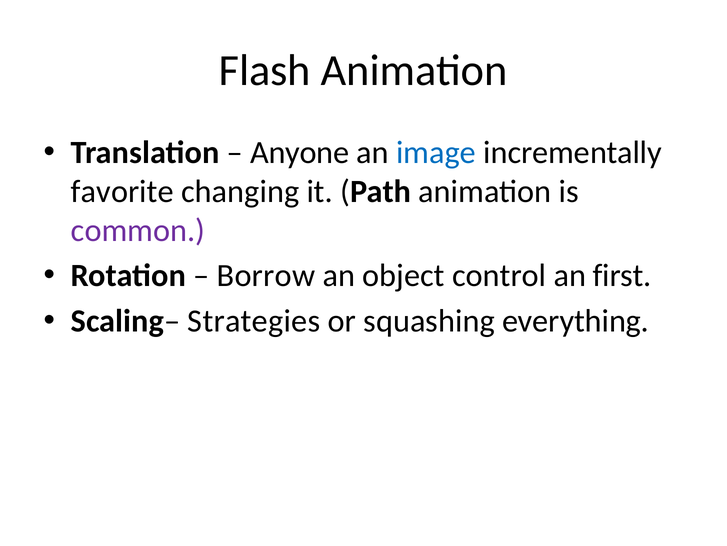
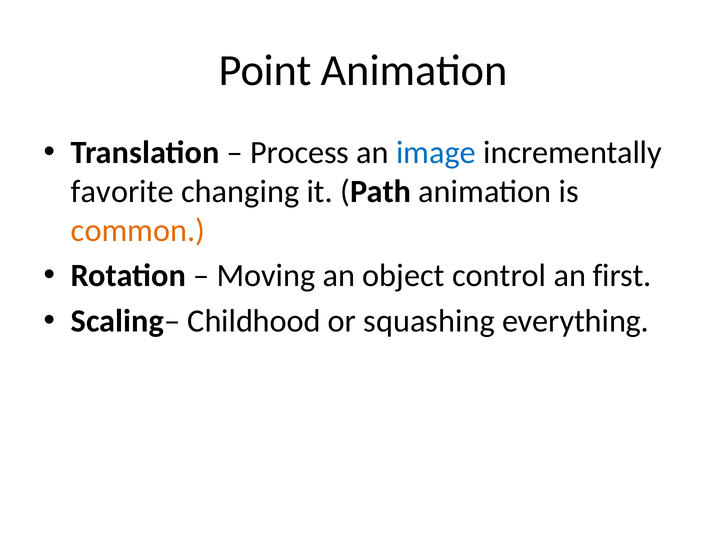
Flash: Flash -> Point (265, 70)
Anyone: Anyone -> Process (300, 153)
common colour: purple -> orange (138, 230)
Borrow: Borrow -> Moving (266, 275)
Strategies: Strategies -> Childhood (254, 321)
